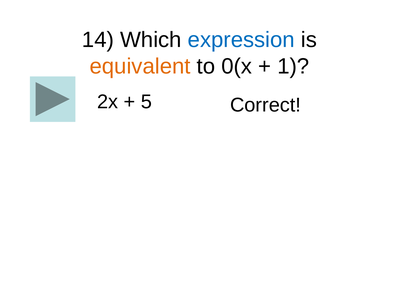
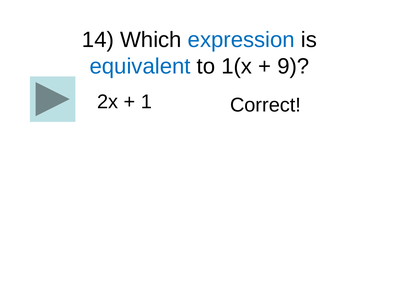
equivalent colour: orange -> blue (140, 66)
0(x: 0(x -> 1(x (237, 66)
1: 1 -> 9 (293, 66)
5: 5 -> 1 (146, 102)
